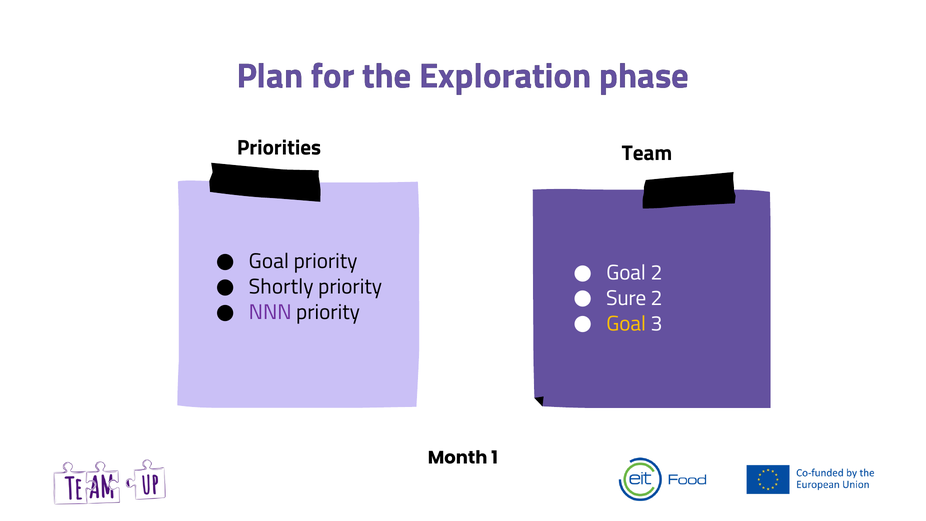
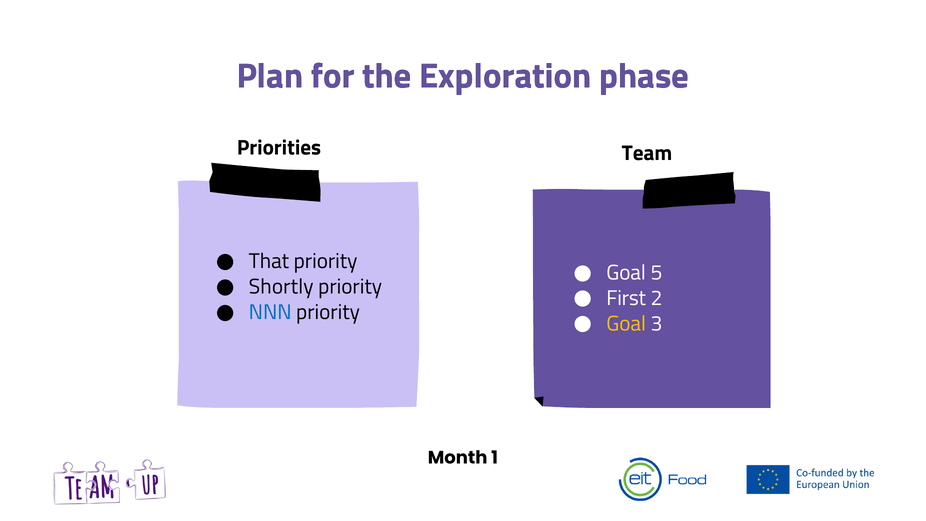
Goal: Goal -> That (269, 261)
Goal 2: 2 -> 5 (656, 273)
Sure: Sure -> First (626, 298)
NNN colour: purple -> blue (270, 312)
